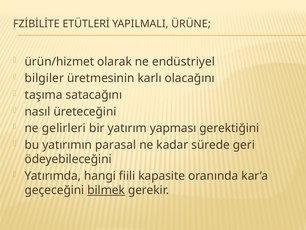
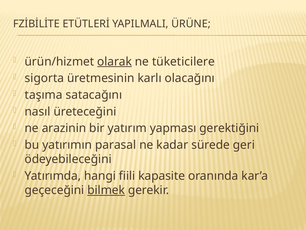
olarak underline: none -> present (115, 61)
endüstriyel: endüstriyel -> tüketicilere (183, 61)
bilgiler: bilgiler -> sigorta (44, 78)
gelirleri: gelirleri -> arazinin (64, 128)
